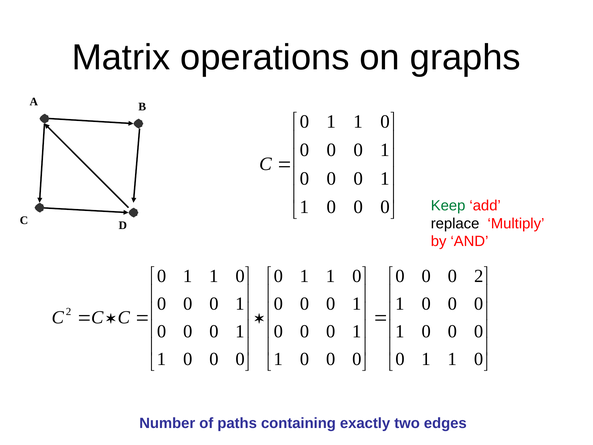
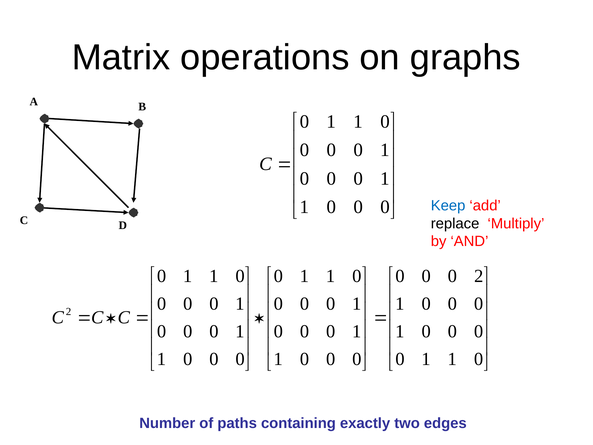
Keep colour: green -> blue (448, 206)
